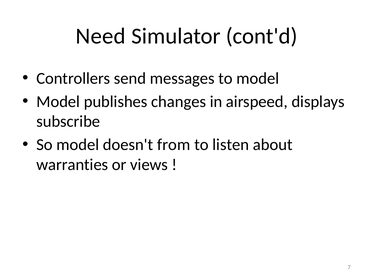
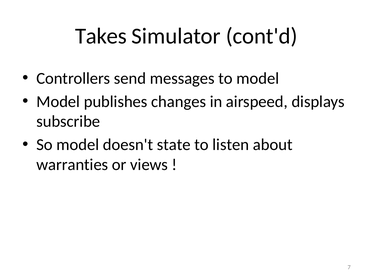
Need: Need -> Takes (101, 36)
from: from -> state (174, 145)
